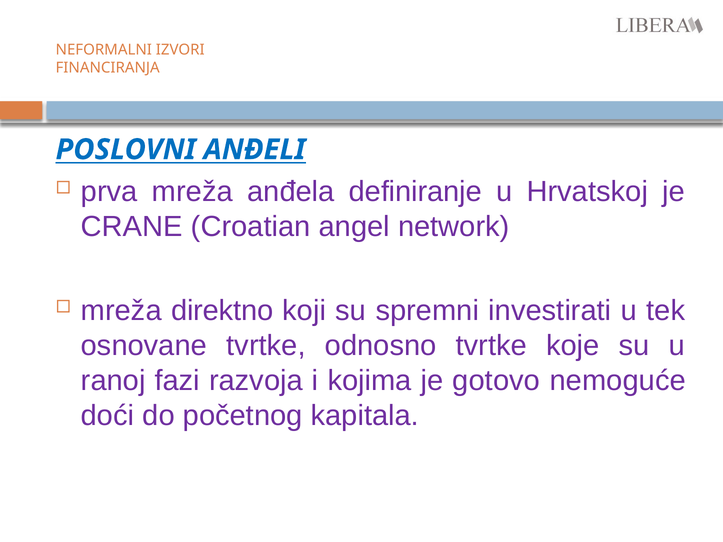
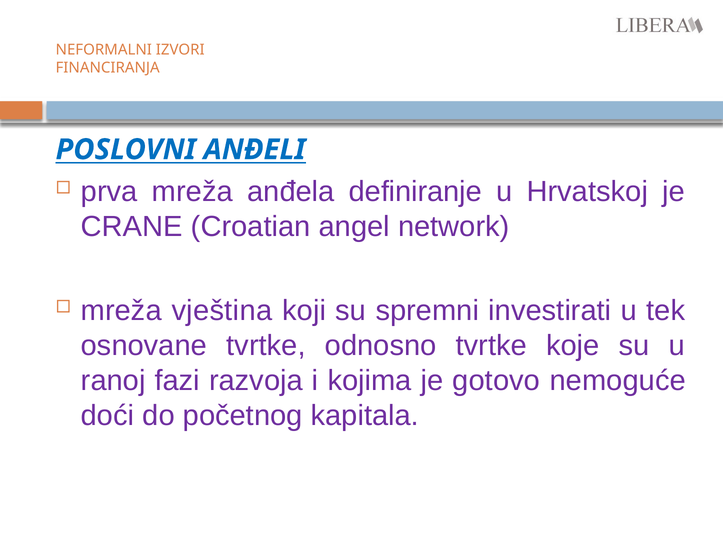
direktno: direktno -> vještina (222, 311)
